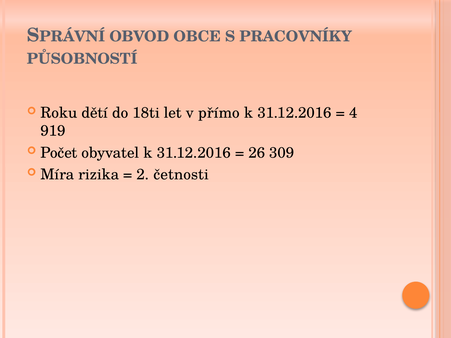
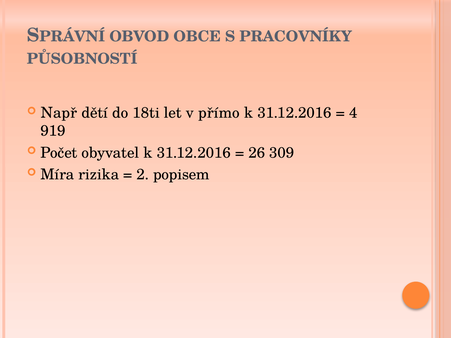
Roku: Roku -> Např (59, 113)
četnosti: četnosti -> popisem (181, 175)
